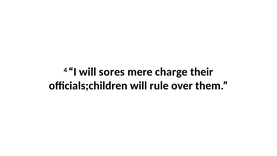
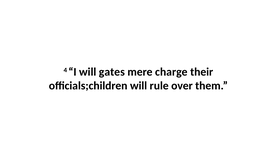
sores: sores -> gates (112, 72)
